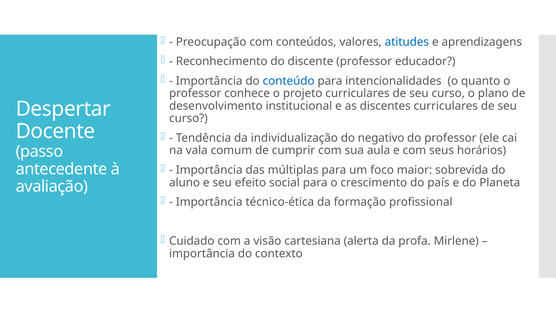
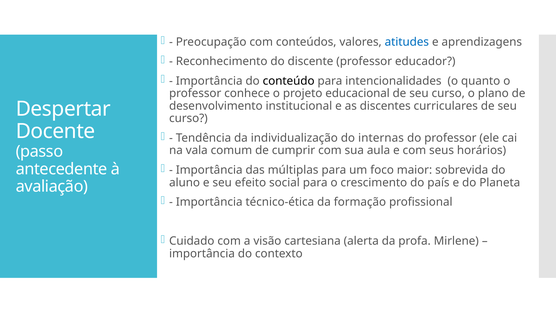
conteúdo colour: blue -> black (289, 81)
projeto curriculares: curriculares -> educacional (358, 93)
negativo: negativo -> internas (381, 138)
